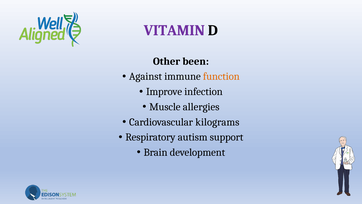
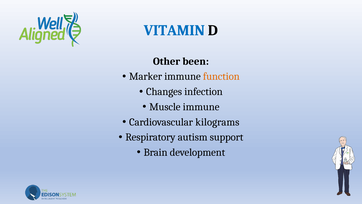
VITAMIN colour: purple -> blue (174, 30)
Against: Against -> Marker (146, 76)
Improve: Improve -> Changes (164, 91)
Muscle allergies: allergies -> immune (201, 107)
